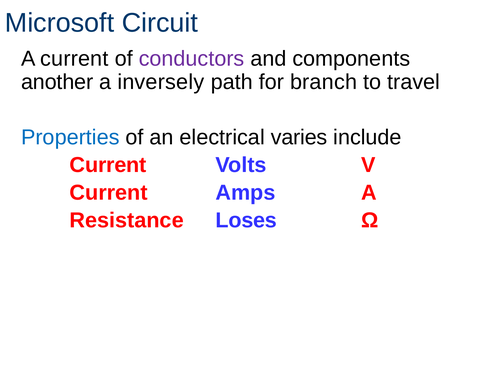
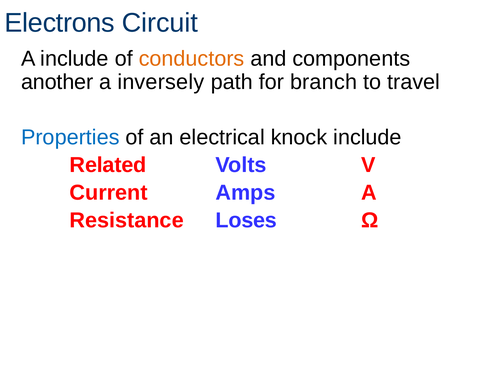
Microsoft: Microsoft -> Electrons (60, 23)
A current: current -> include (74, 59)
conductors colour: purple -> orange (192, 59)
varies: varies -> knock (299, 137)
Current: Current -> Related (108, 165)
